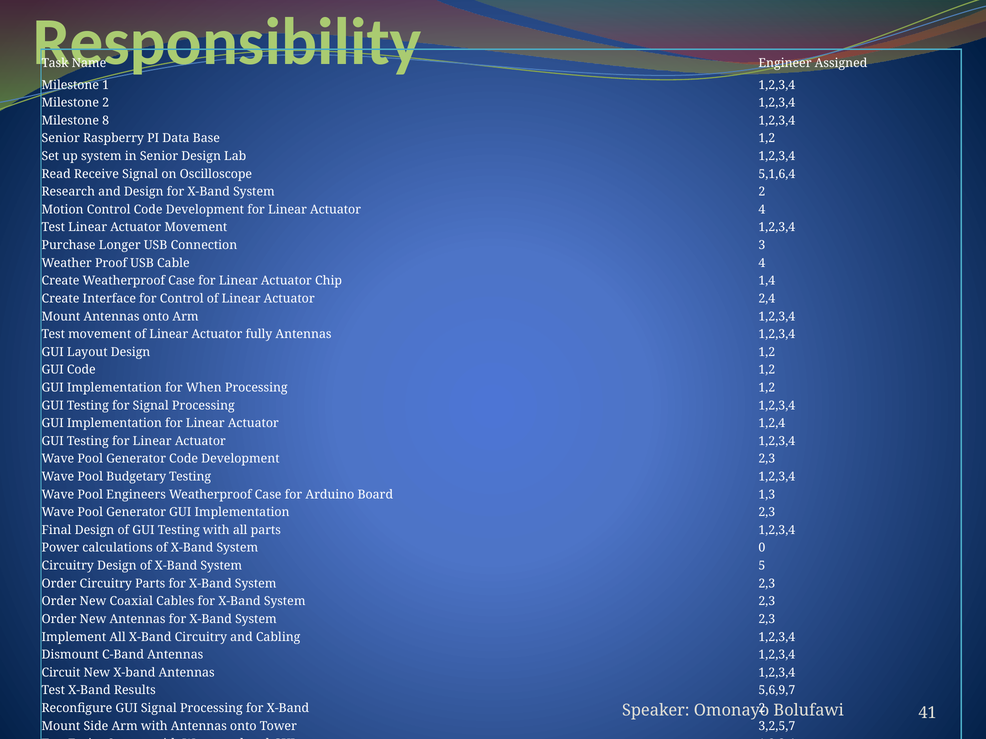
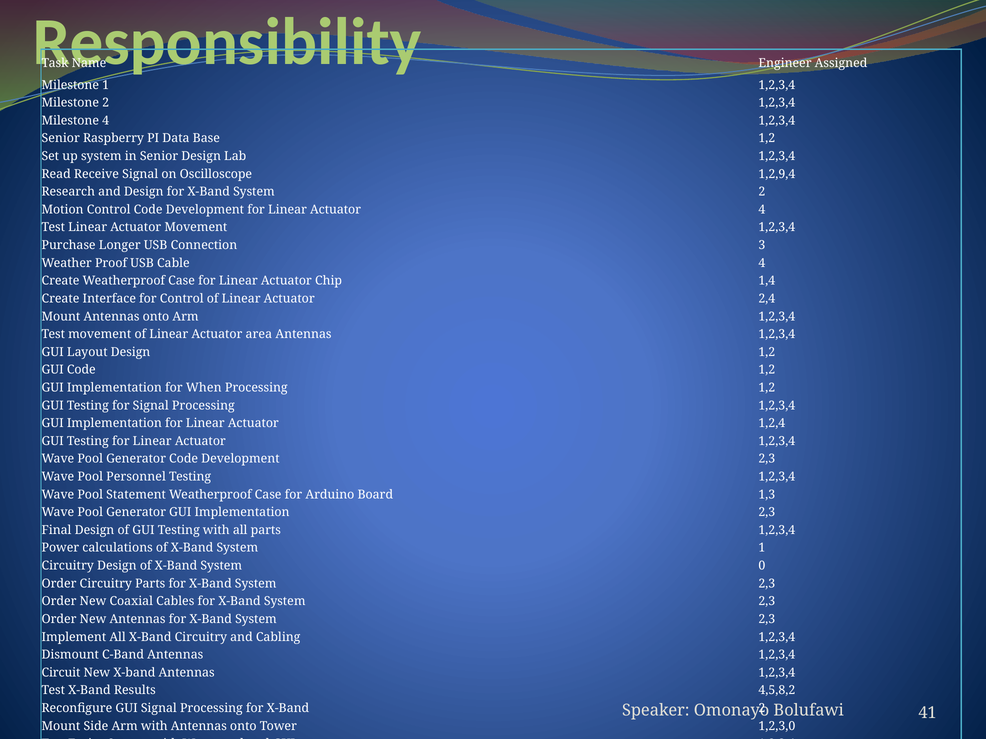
Milestone 8: 8 -> 4 (106, 121)
5,1,6,4: 5,1,6,4 -> 1,2,9,4 (777, 174)
fully: fully -> area (259, 334)
Budgetary: Budgetary -> Personnel (136, 477)
Engineers: Engineers -> Statement (136, 495)
System 0: 0 -> 1 (762, 548)
5: 5 -> 0 (762, 566)
5,6,9,7: 5,6,9,7 -> 4,5,8,2 (777, 691)
3,2,5,7: 3,2,5,7 -> 1,2,3,0 (777, 726)
